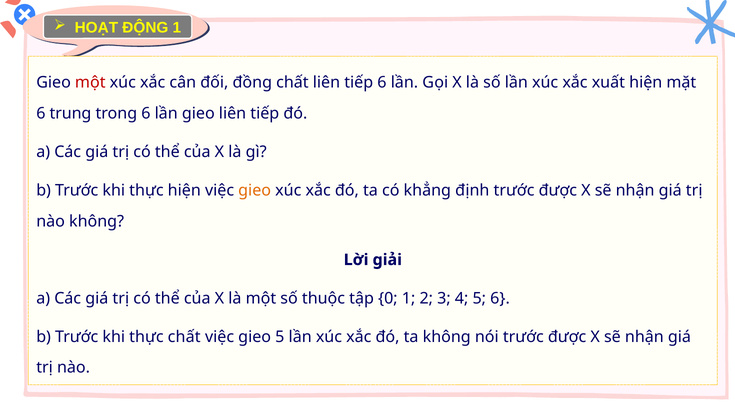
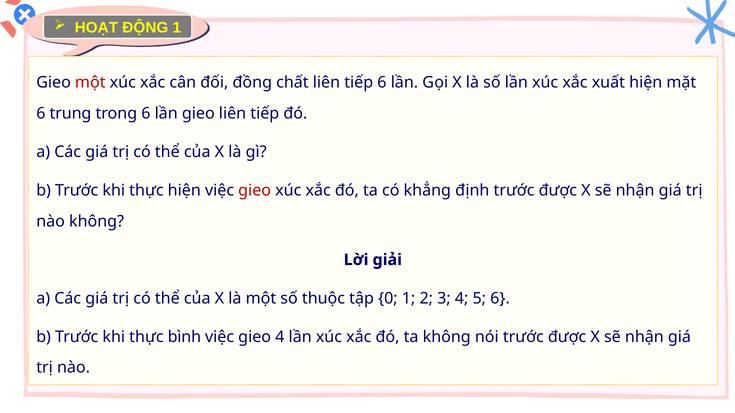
gieo colour: orange -> red (255, 191)
thực chất: chất -> bình (184, 337)
gieo 5: 5 -> 4 (280, 337)
